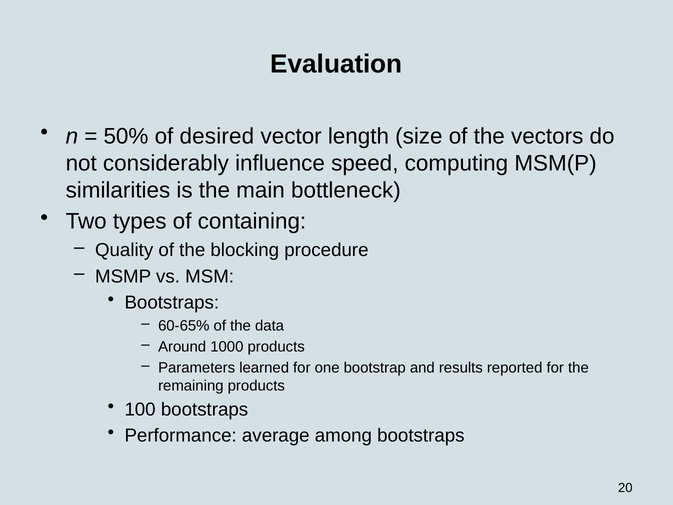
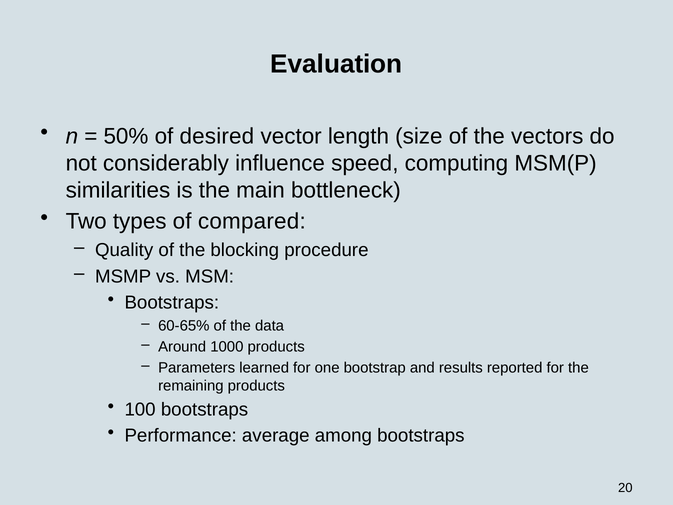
containing: containing -> compared (252, 221)
